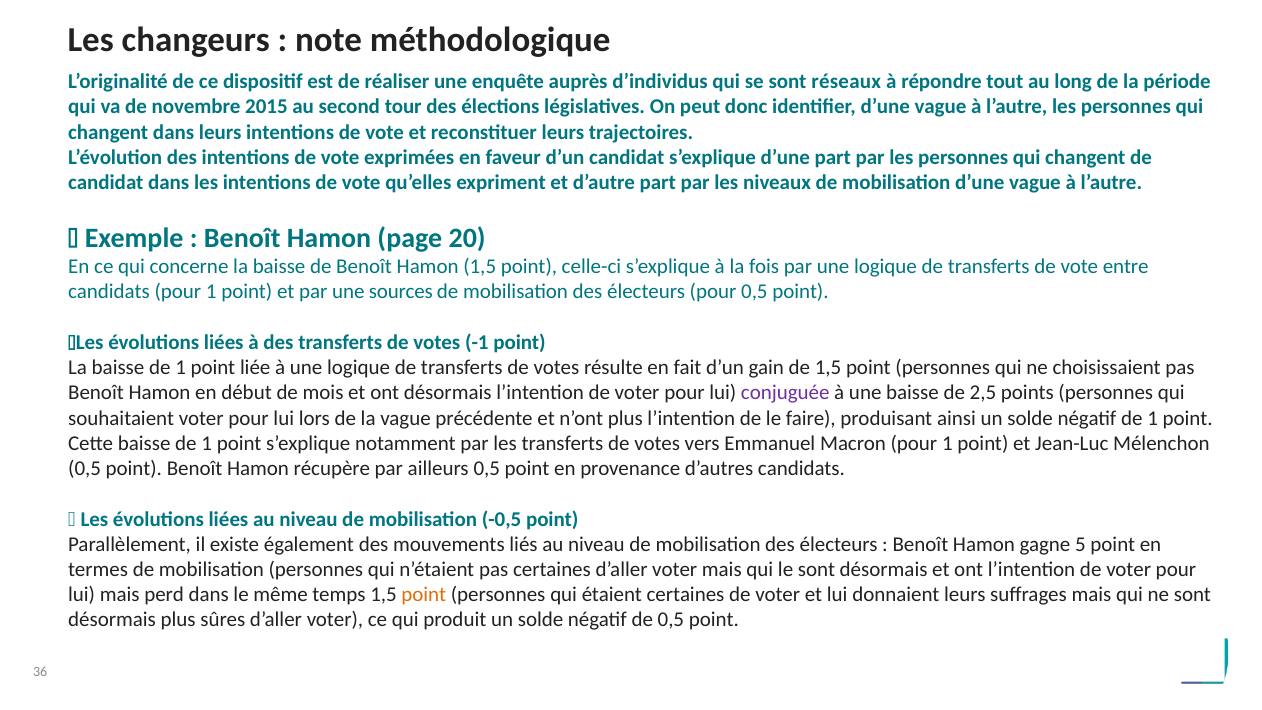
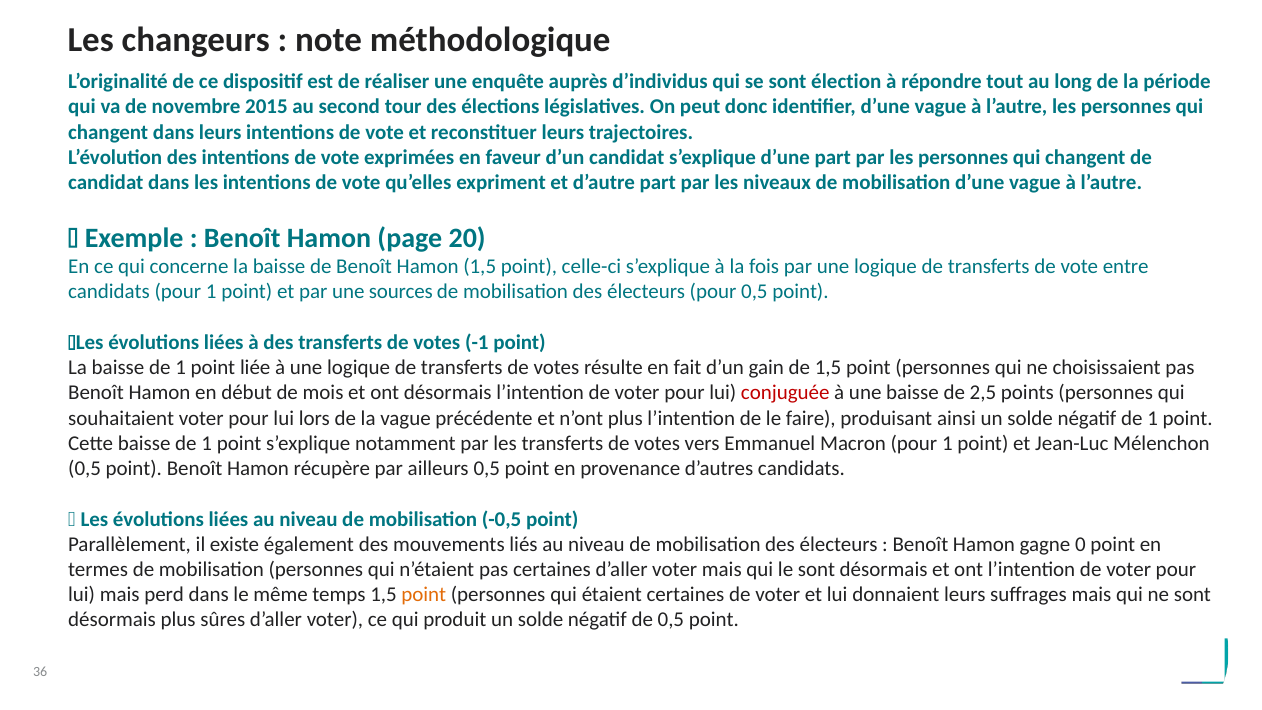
réseaux: réseaux -> élection (846, 82)
conjuguée colour: purple -> red (785, 393)
5: 5 -> 0 (1080, 544)
